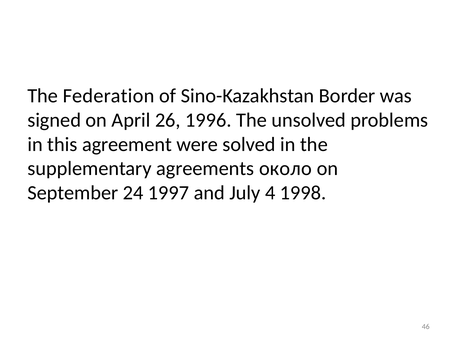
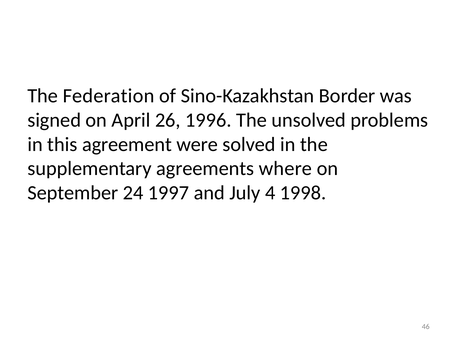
около: около -> where (285, 169)
